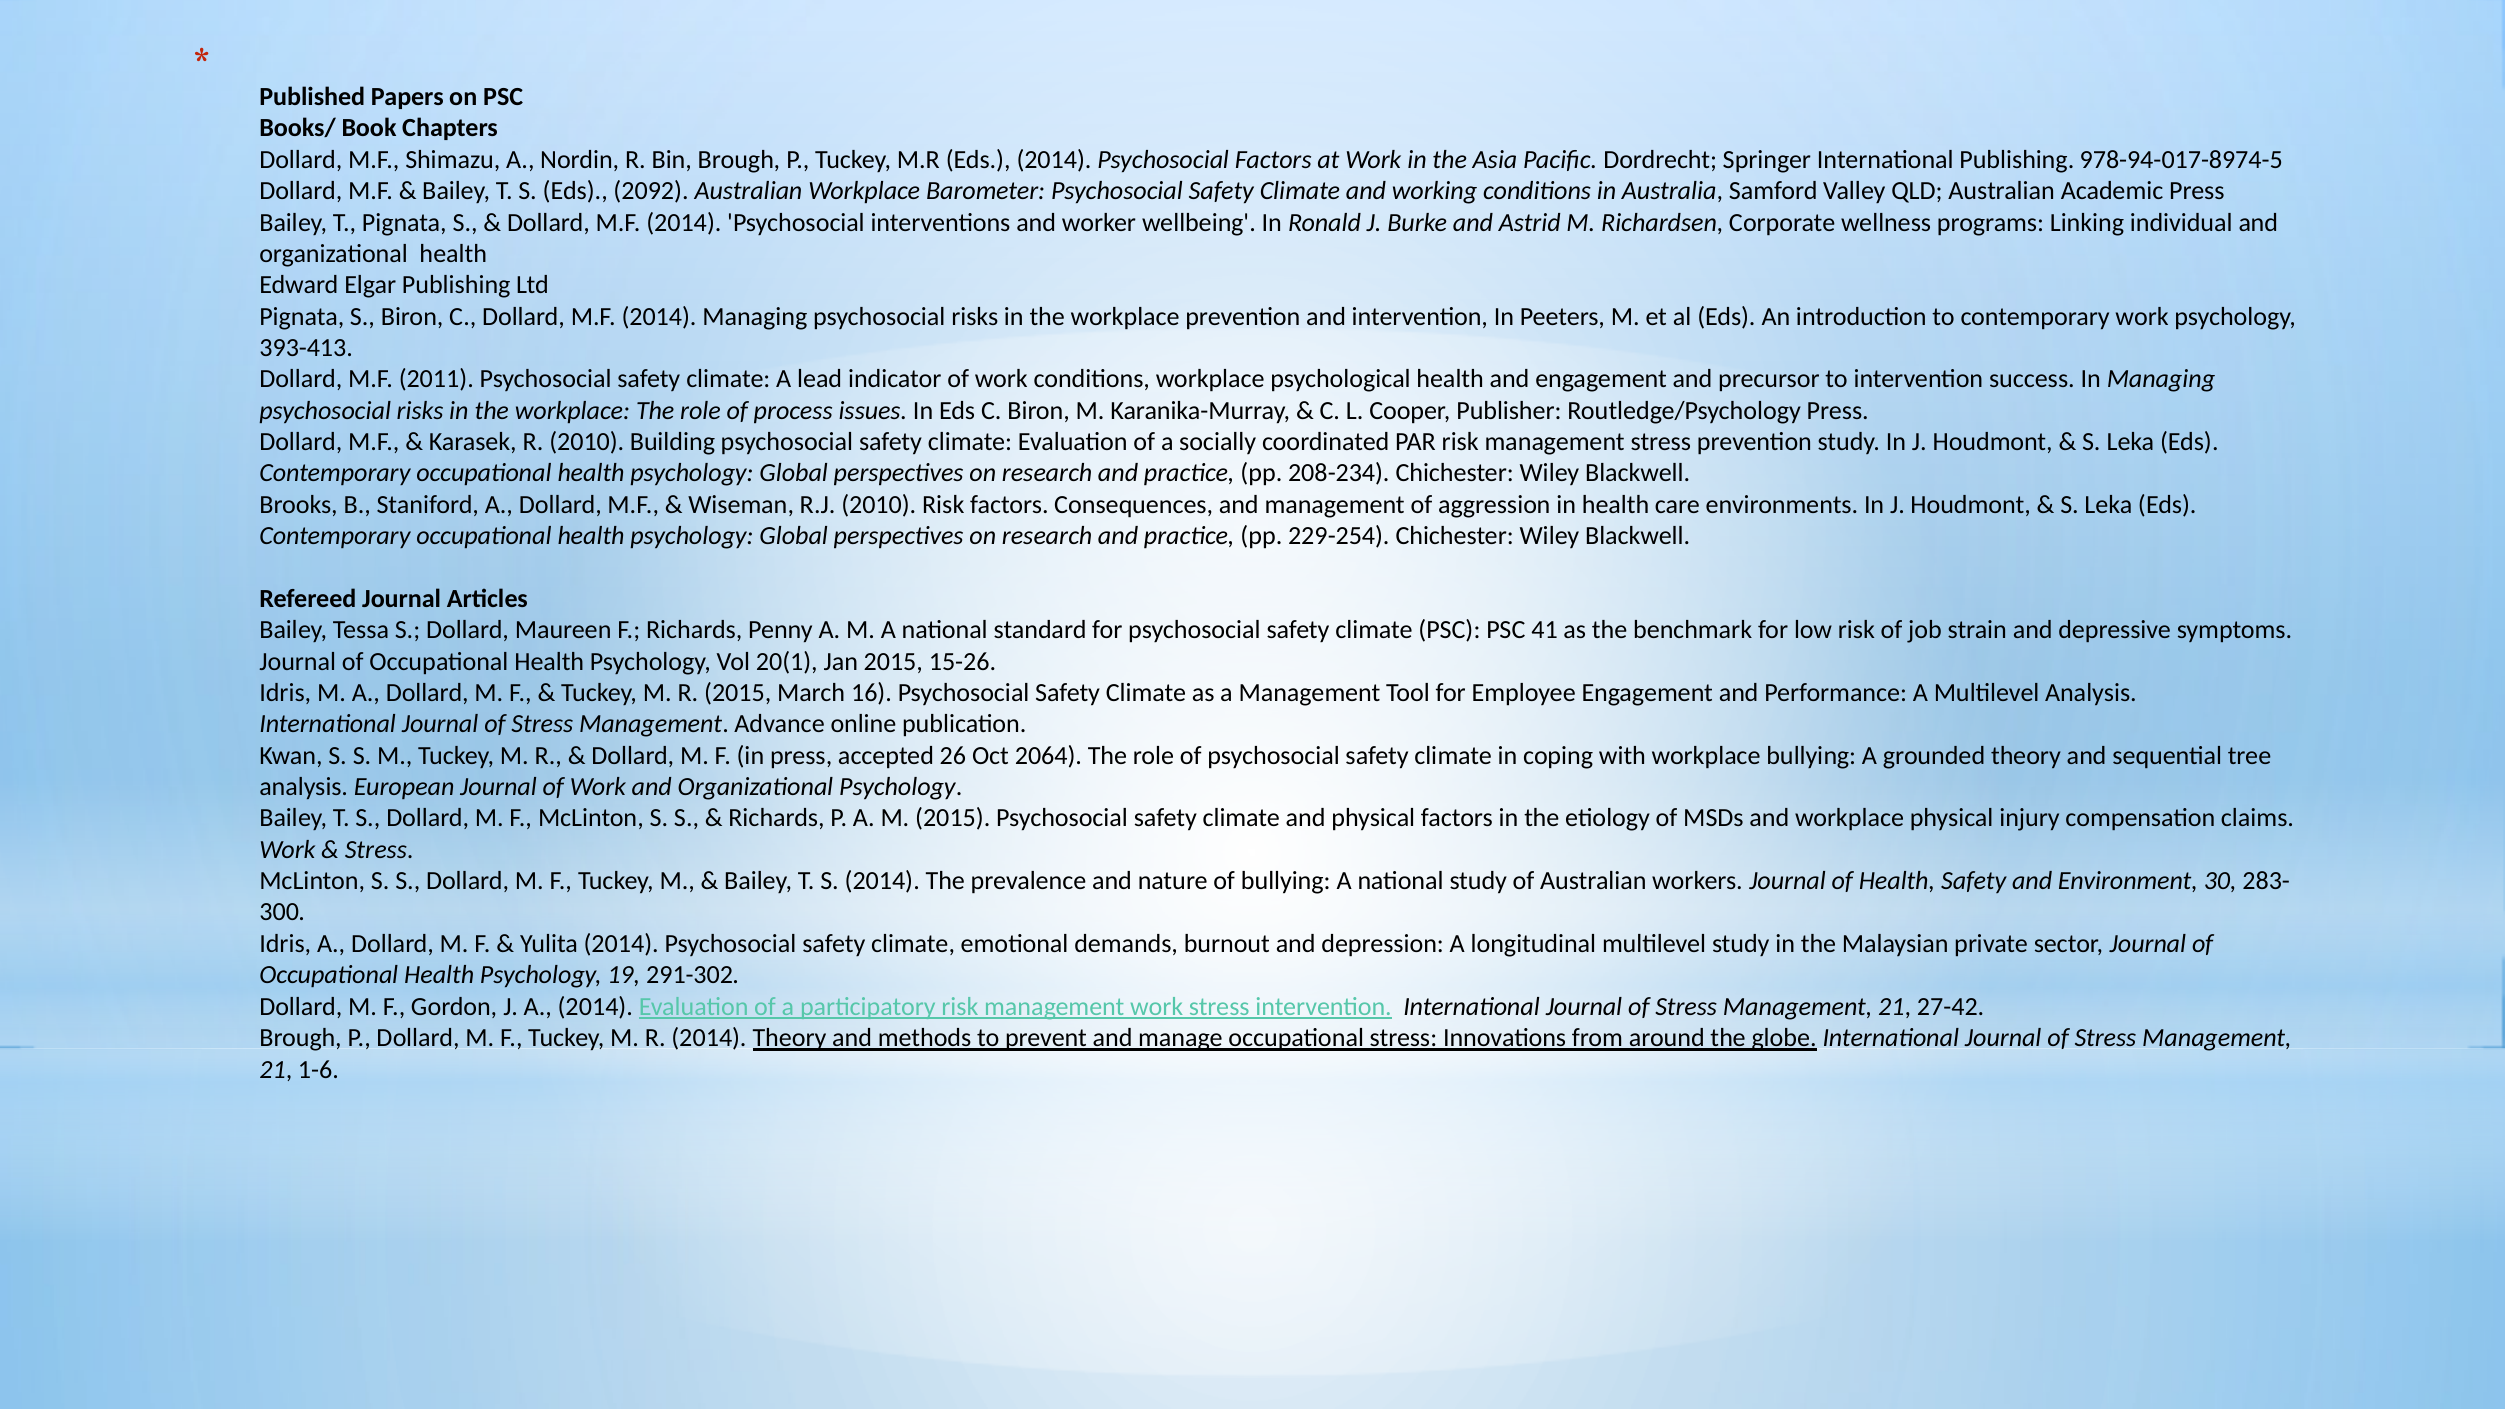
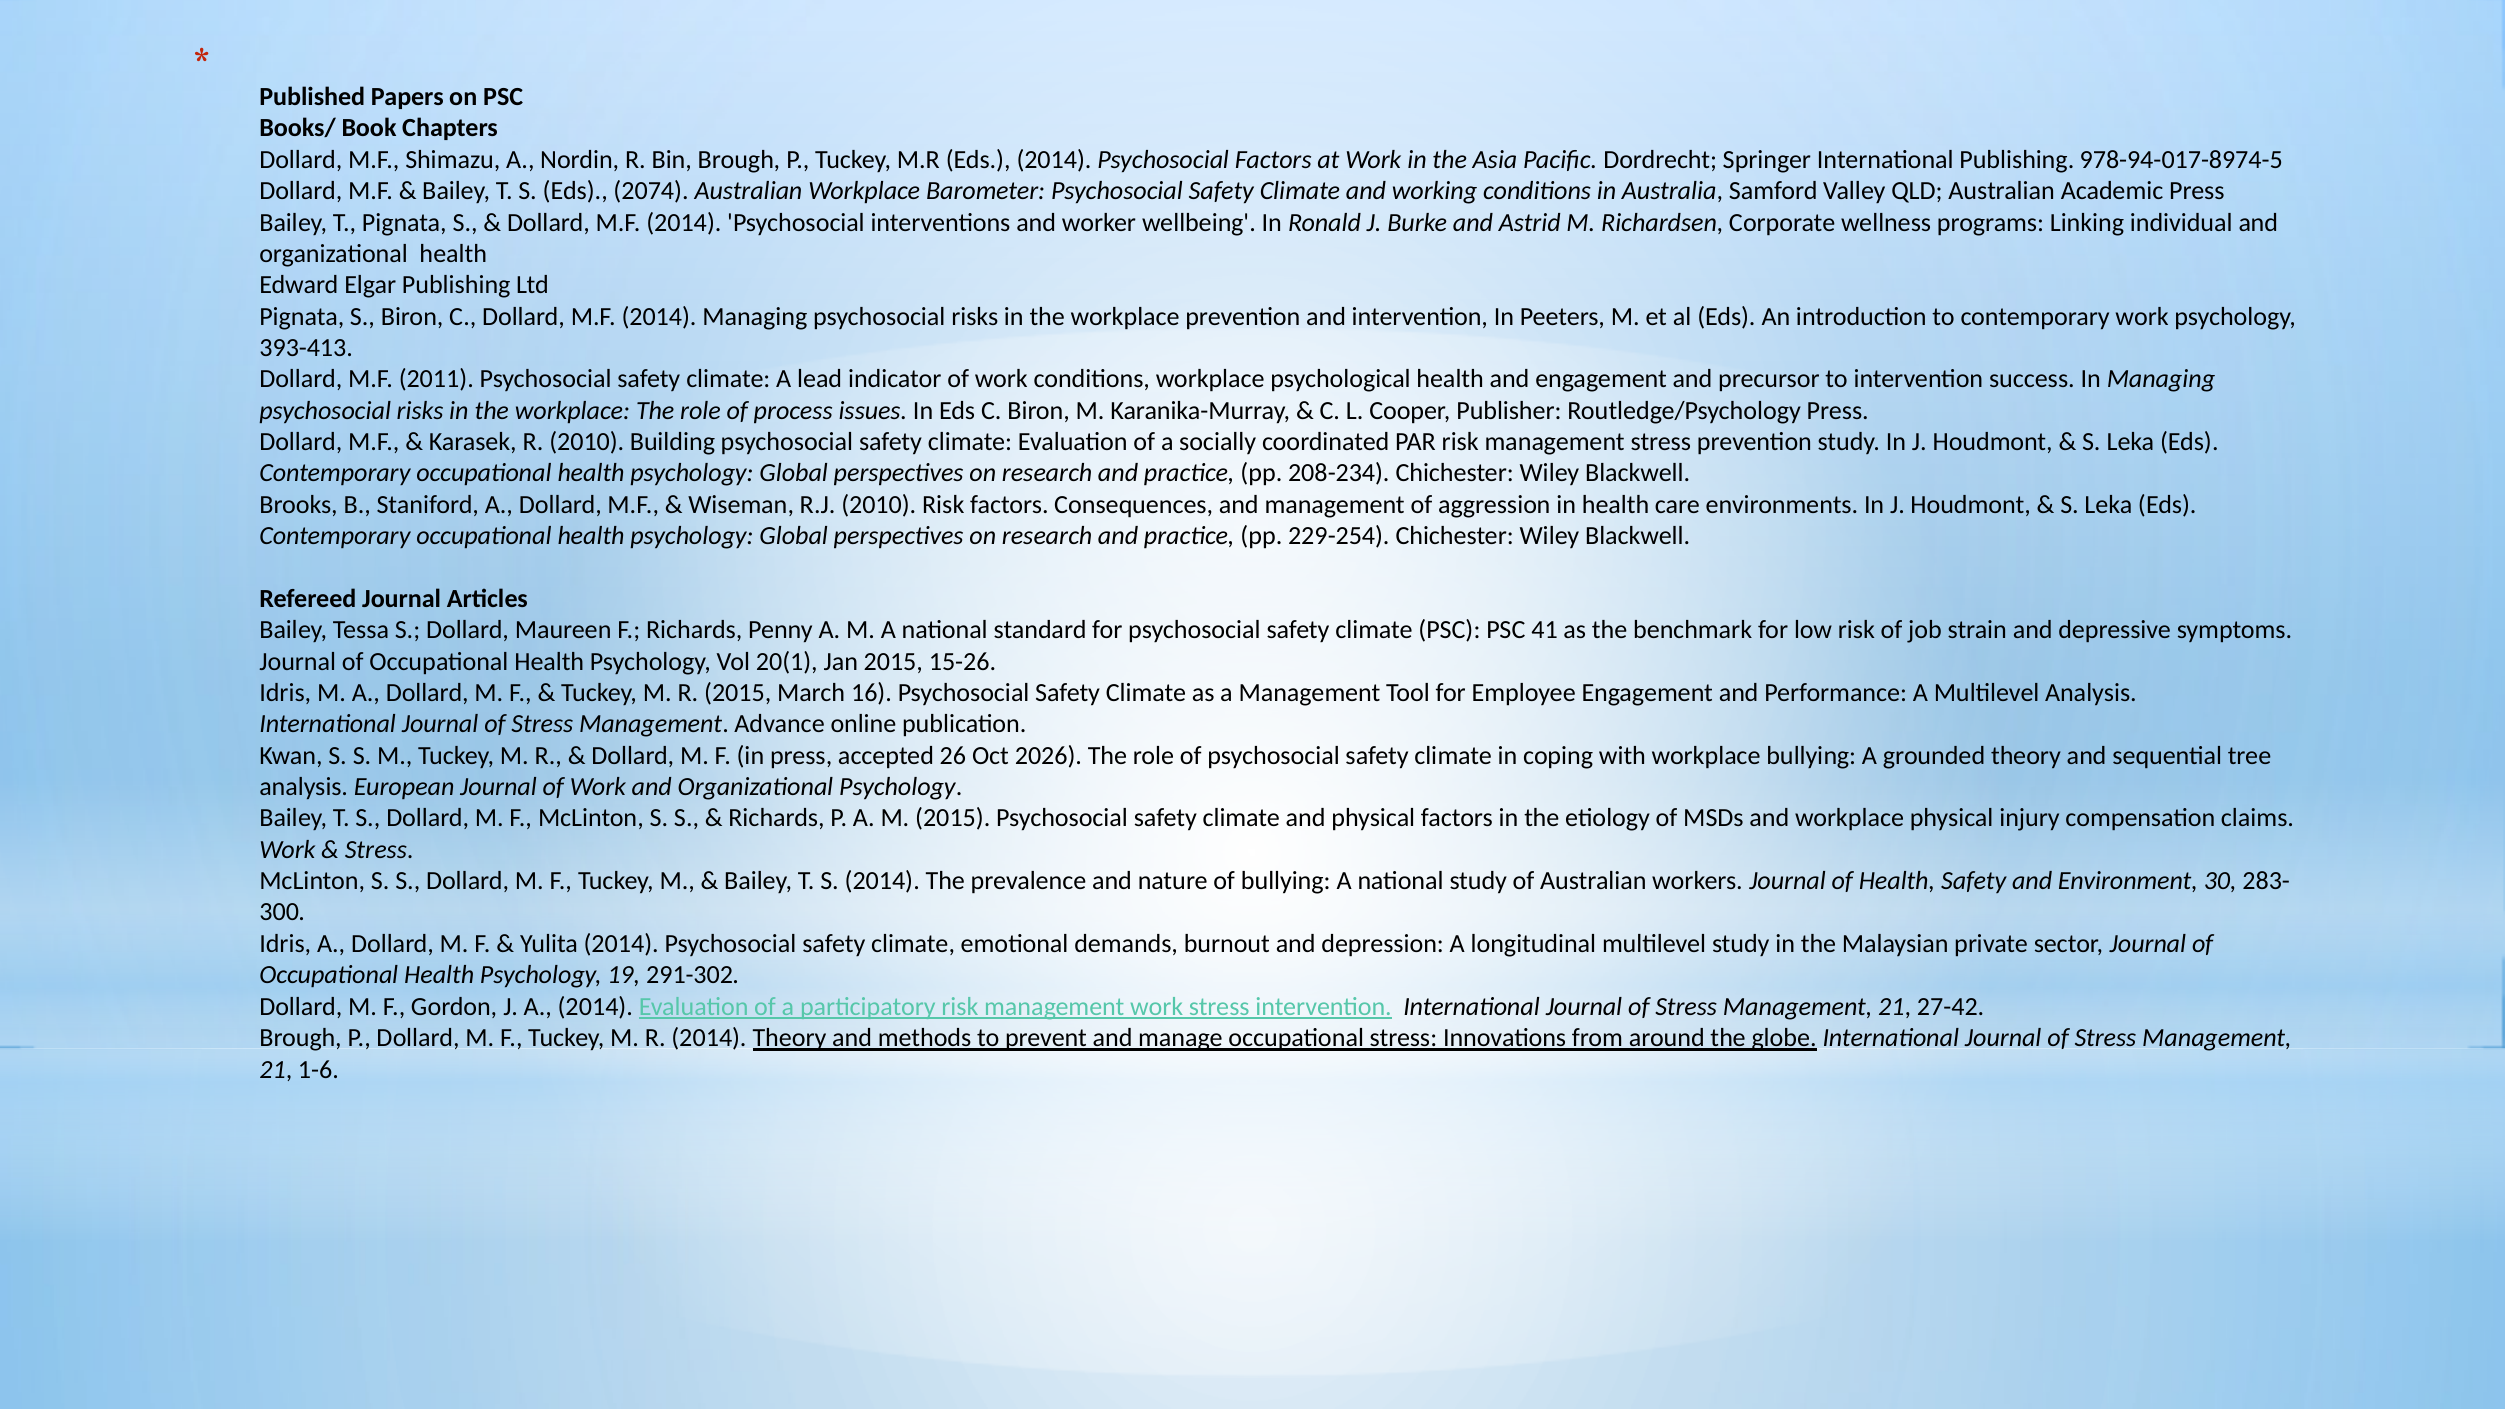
2092: 2092 -> 2074 (651, 191)
2064: 2064 -> 2026 (1048, 756)
